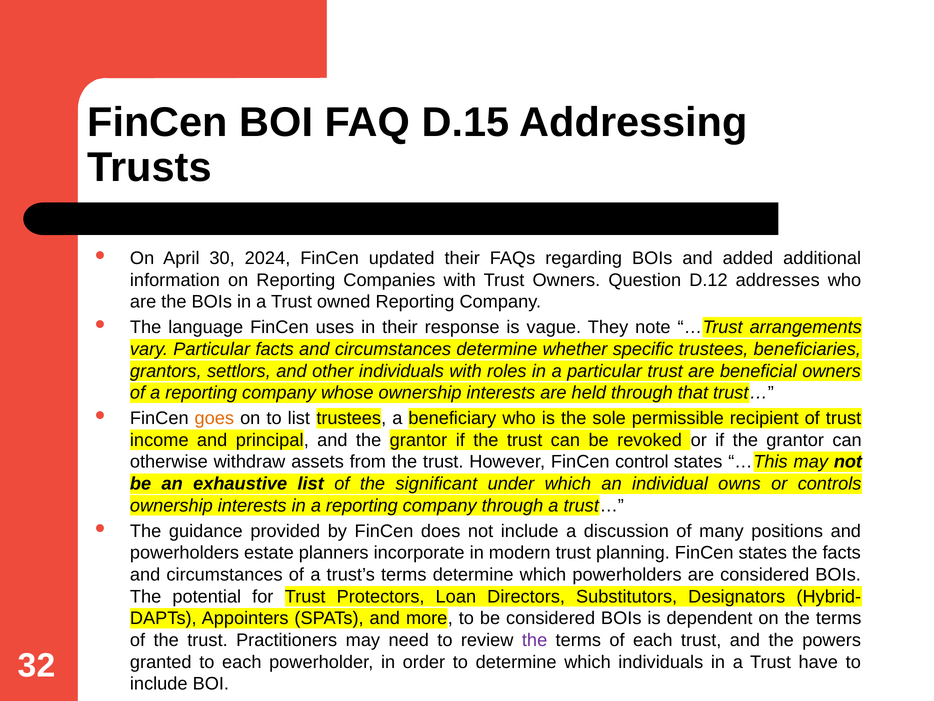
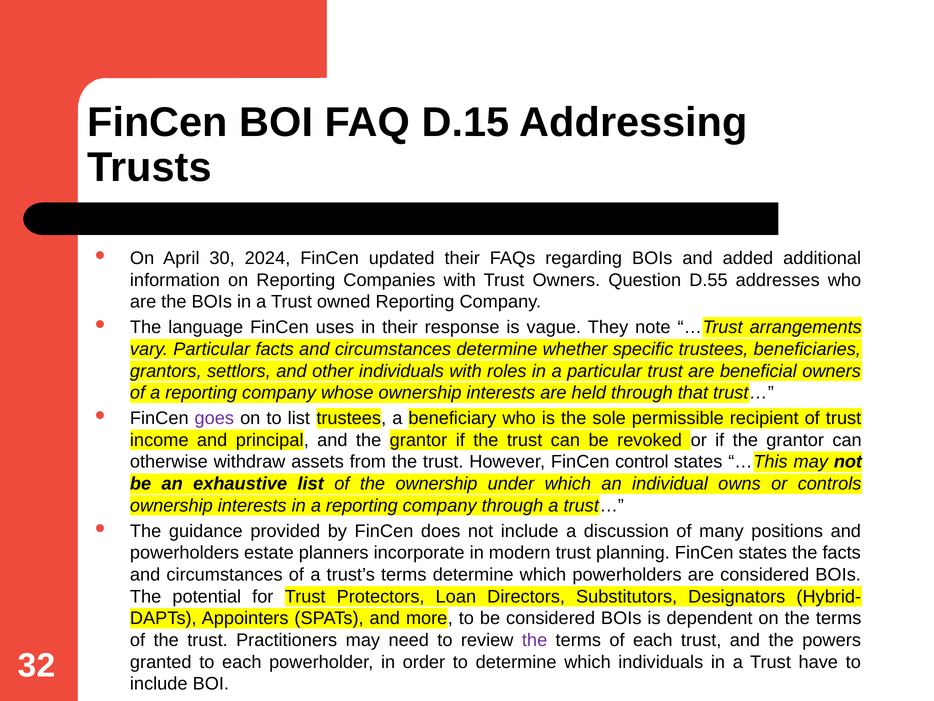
D.12: D.12 -> D.55 (709, 280)
goes colour: orange -> purple (214, 418)
the significant: significant -> ownership (437, 483)
